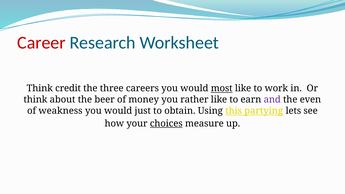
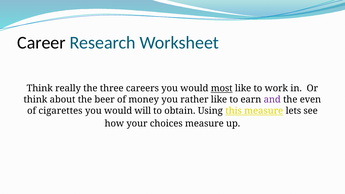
Career colour: red -> black (41, 43)
credit: credit -> really (68, 88)
weakness: weakness -> cigarettes (60, 111)
just: just -> will (143, 111)
this partying: partying -> measure (264, 111)
choices underline: present -> none (166, 124)
